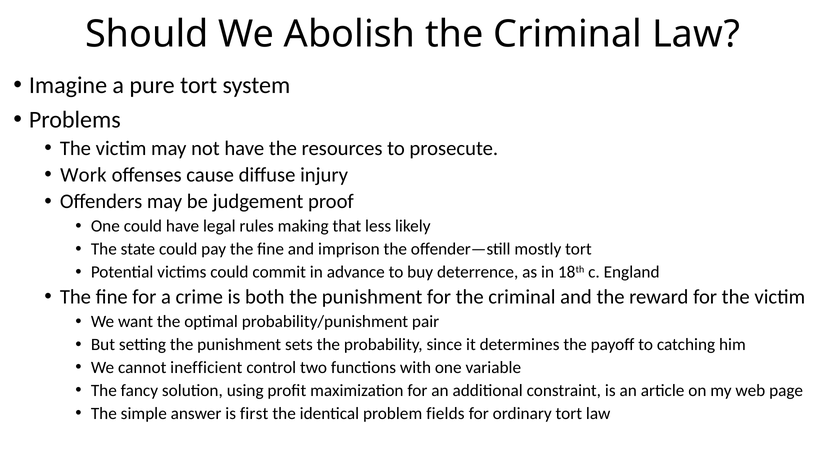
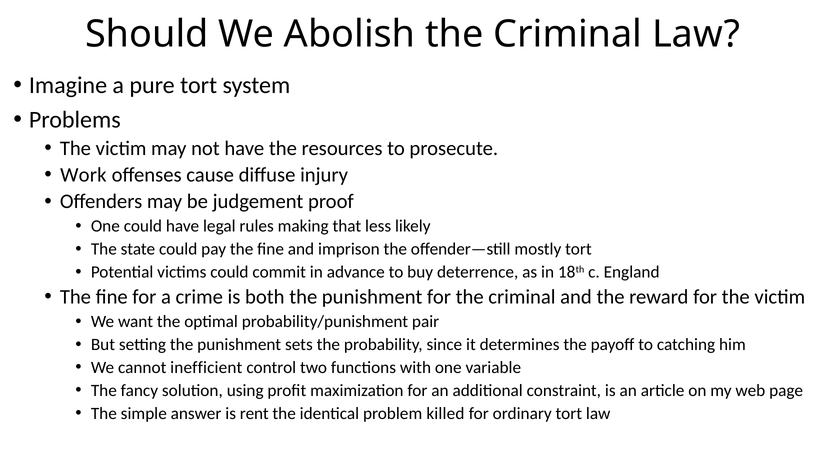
first: first -> rent (254, 413)
fields: fields -> killed (445, 413)
